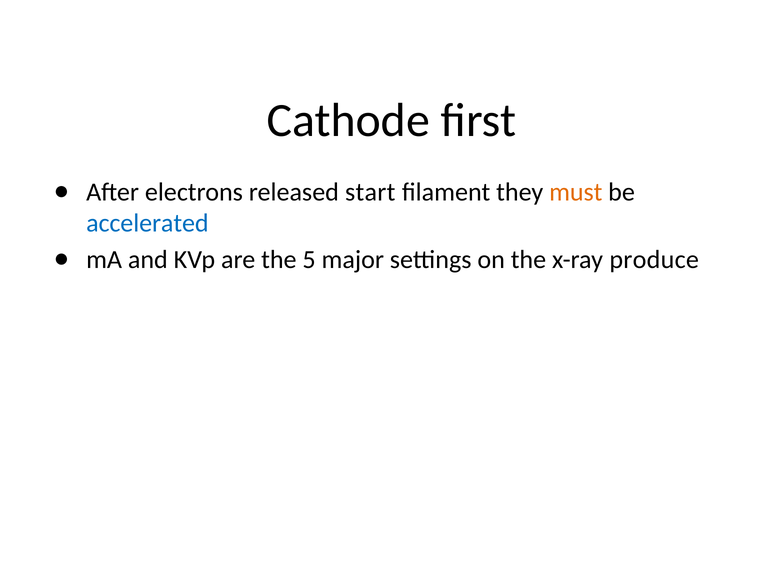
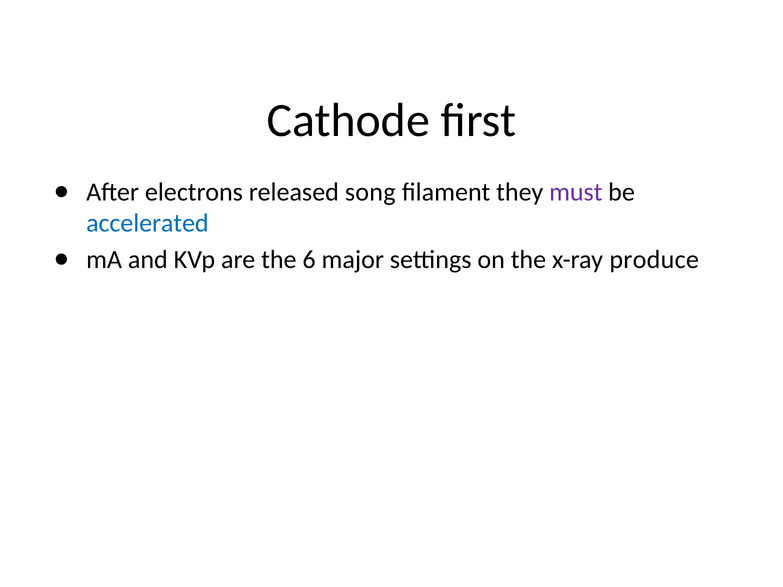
start: start -> song (370, 192)
must colour: orange -> purple (576, 192)
5: 5 -> 6 (309, 260)
